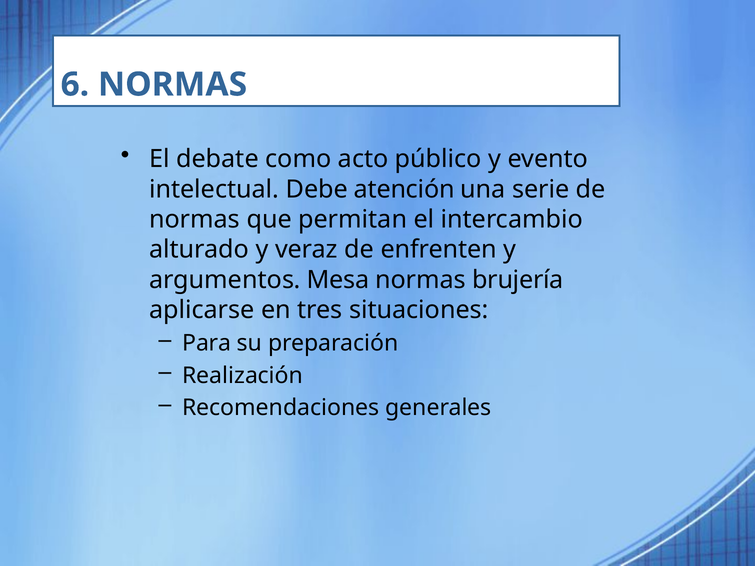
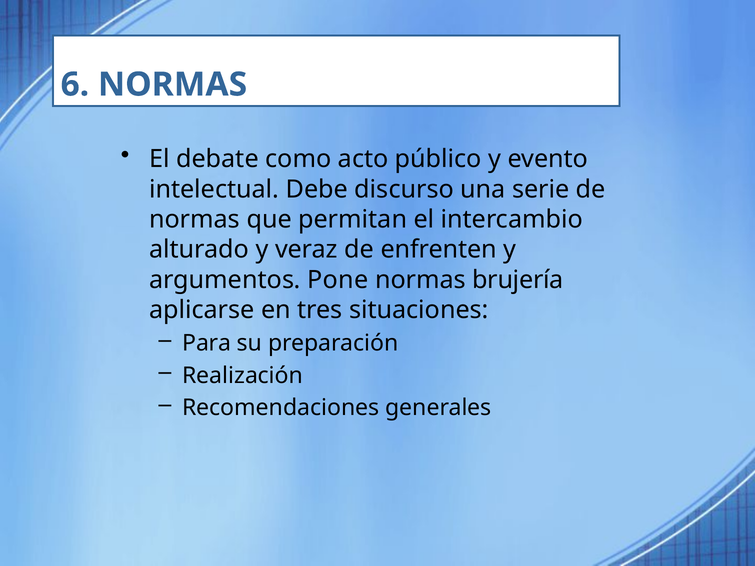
atención: atención -> discurso (404, 189)
Mesa: Mesa -> Pone (338, 280)
